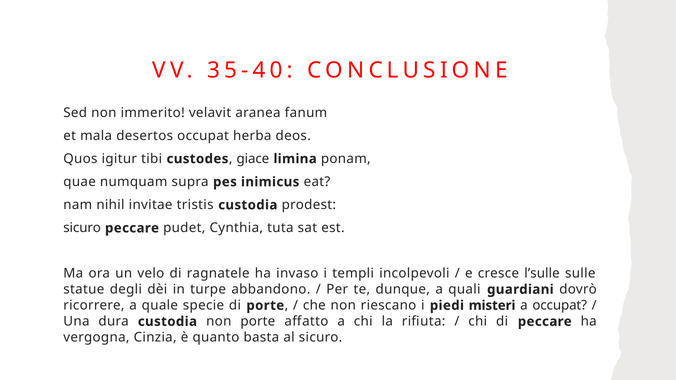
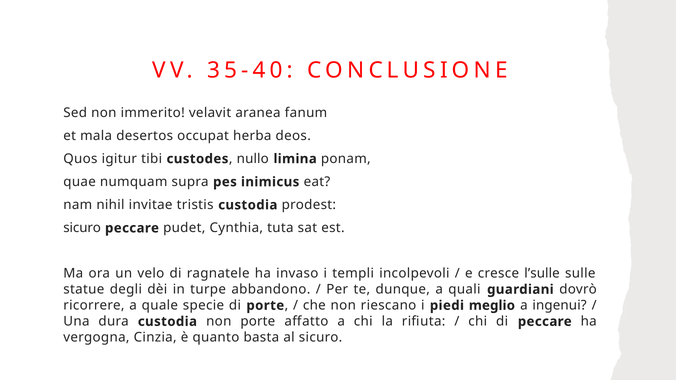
giace: giace -> nullo (253, 159)
misteri: misteri -> meglio (492, 306)
a occupat: occupat -> ingenui (560, 306)
